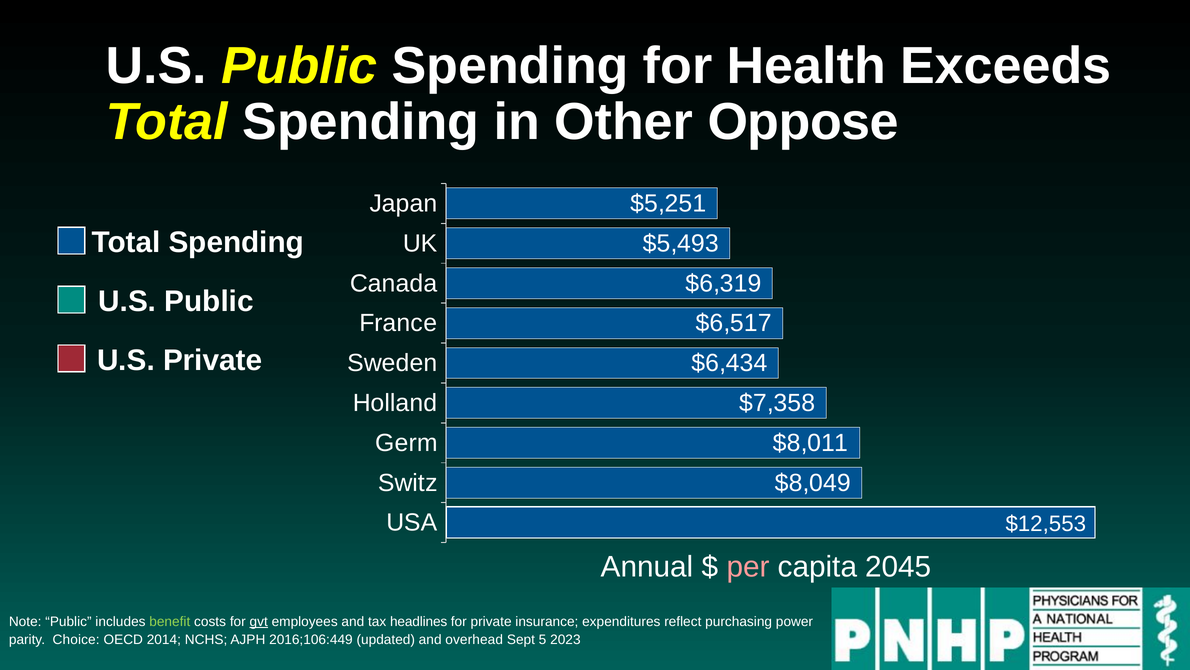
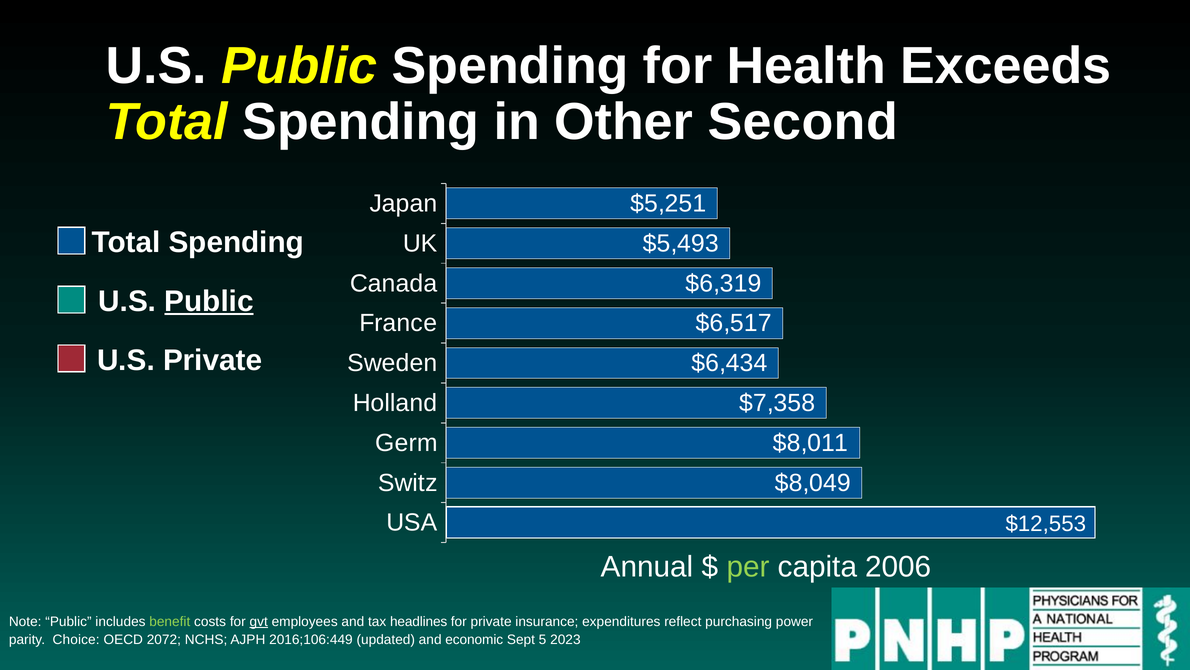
Oppose: Oppose -> Second (803, 122)
Public underline: none -> present (209, 301)
per colour: pink -> light green (748, 567)
2045: 2045 -> 2006 (898, 567)
2014: 2014 -> 2072 (164, 639)
overhead: overhead -> economic (474, 639)
